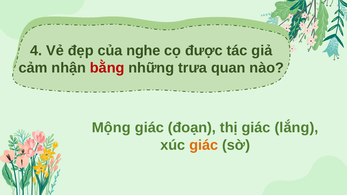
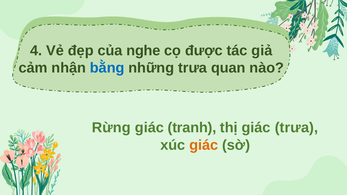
bằng colour: red -> blue (107, 68)
Mộng: Mộng -> Rừng (111, 128)
đoạn: đoạn -> tranh (192, 128)
giác lắng: lắng -> trưa (296, 128)
